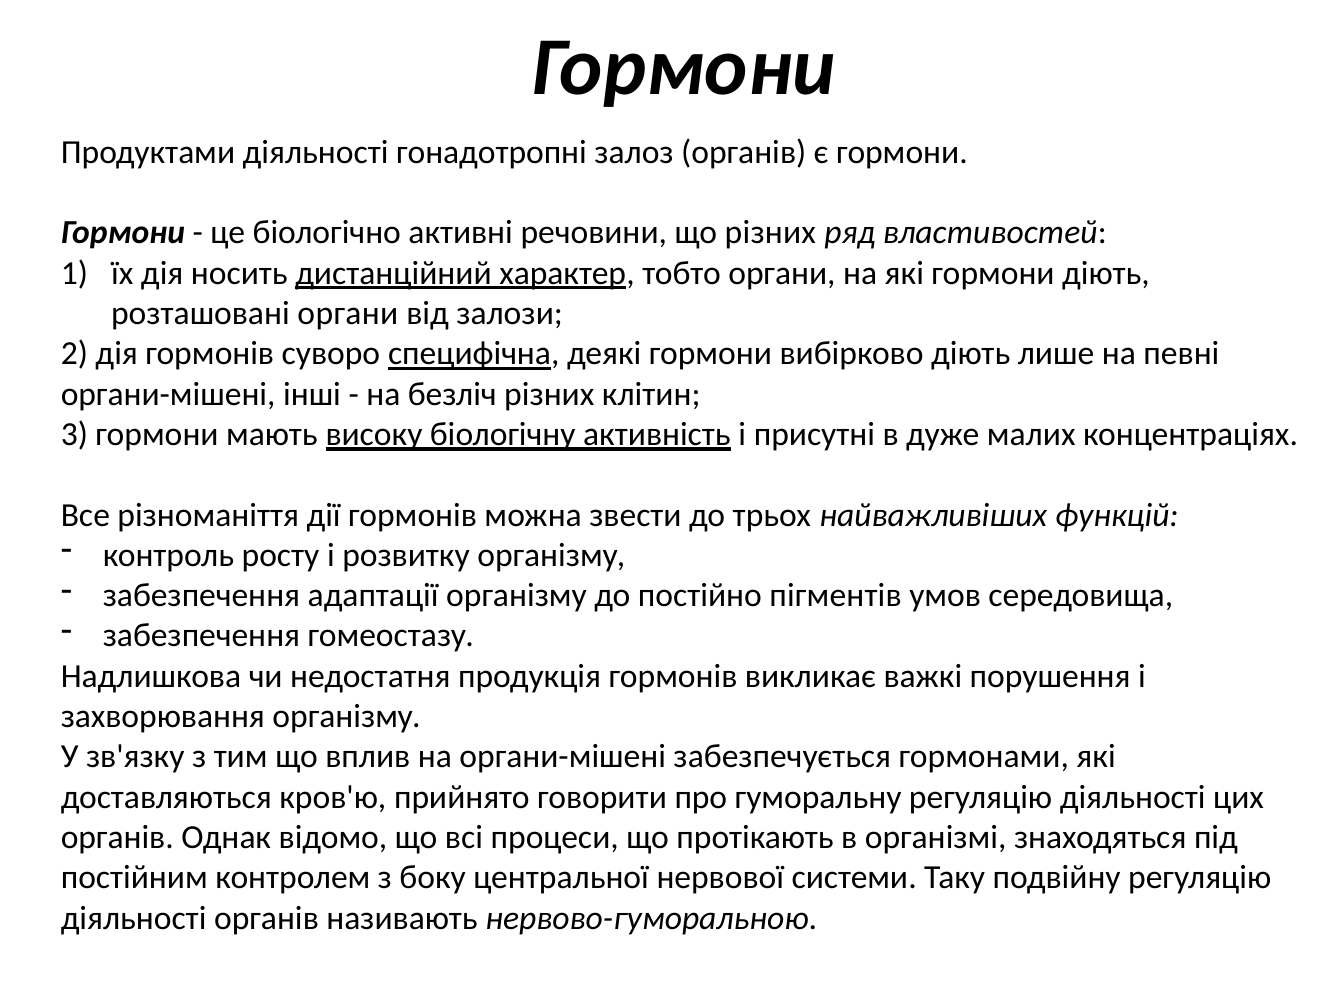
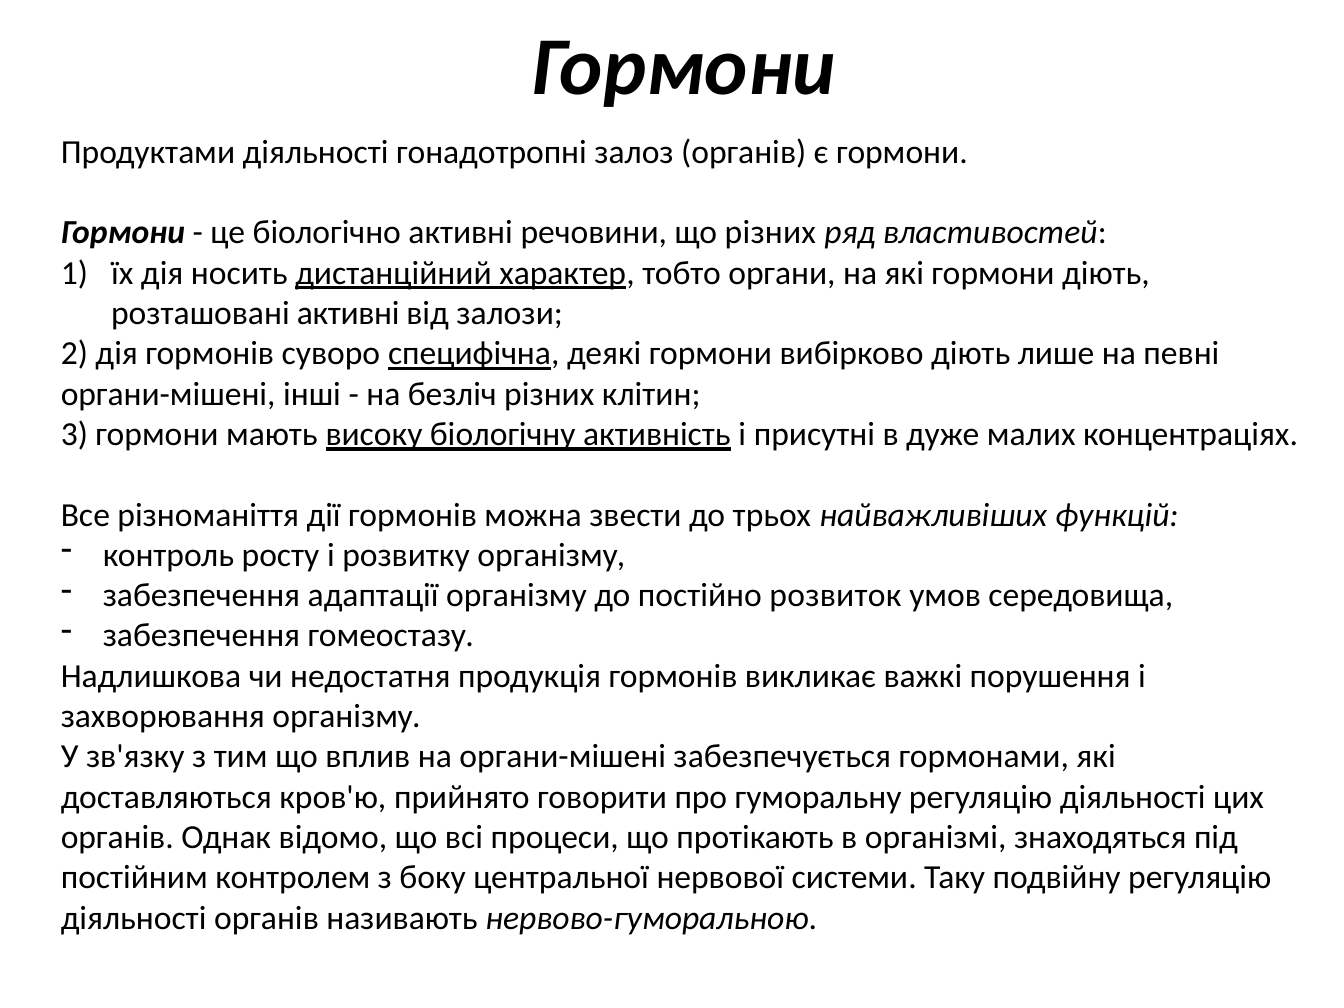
розташовані органи: органи -> активні (348, 313)
пігментів: пігментів -> розвиток (835, 596)
